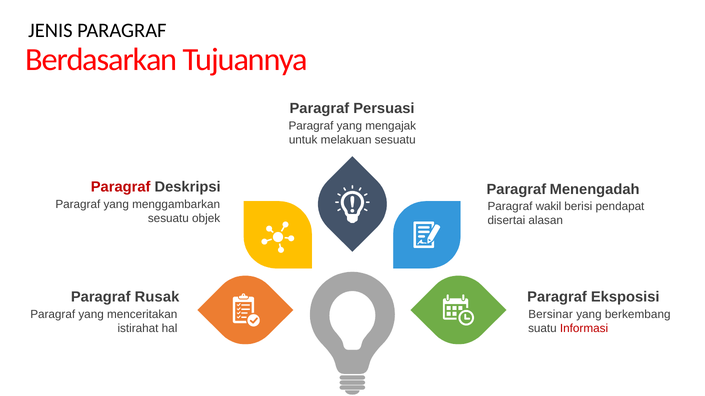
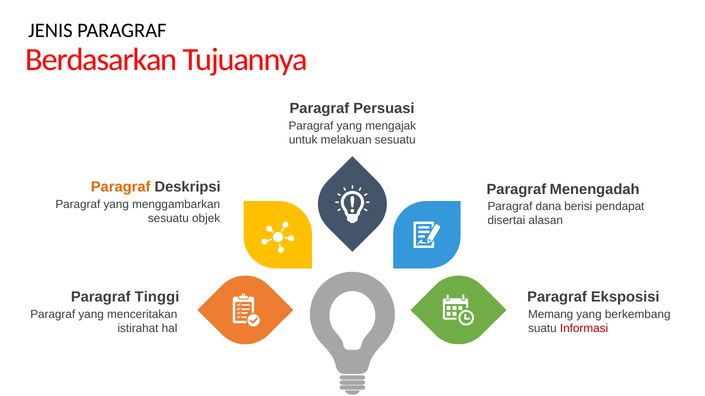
Paragraf colour: red -> orange (121, 187)
wakil: wakil -> dana (548, 207)
Rusak: Rusak -> Tinggi (157, 297)
Bersinar: Bersinar -> Memang (551, 315)
